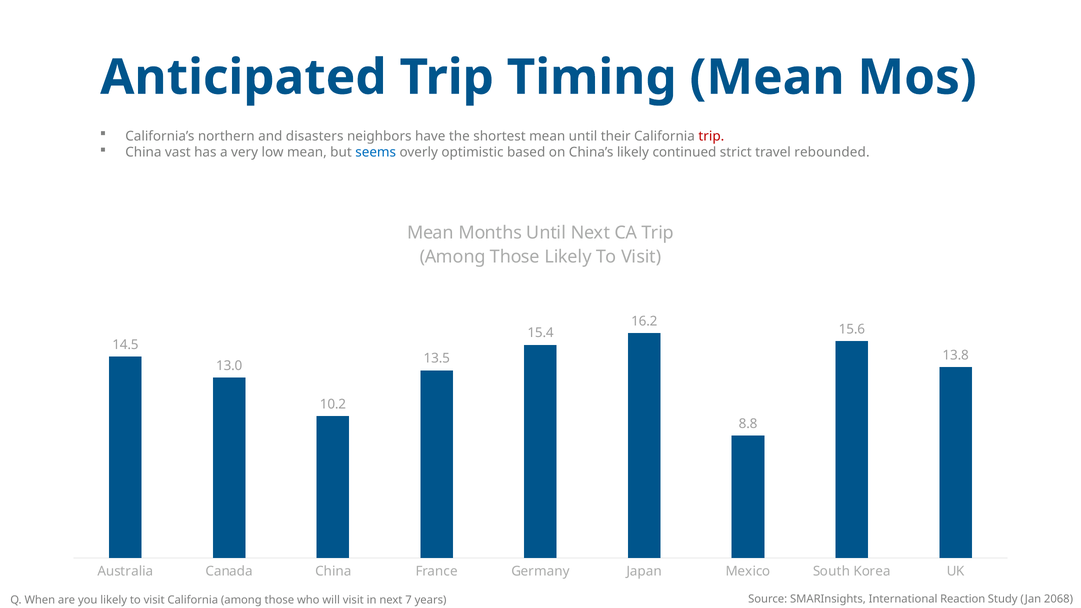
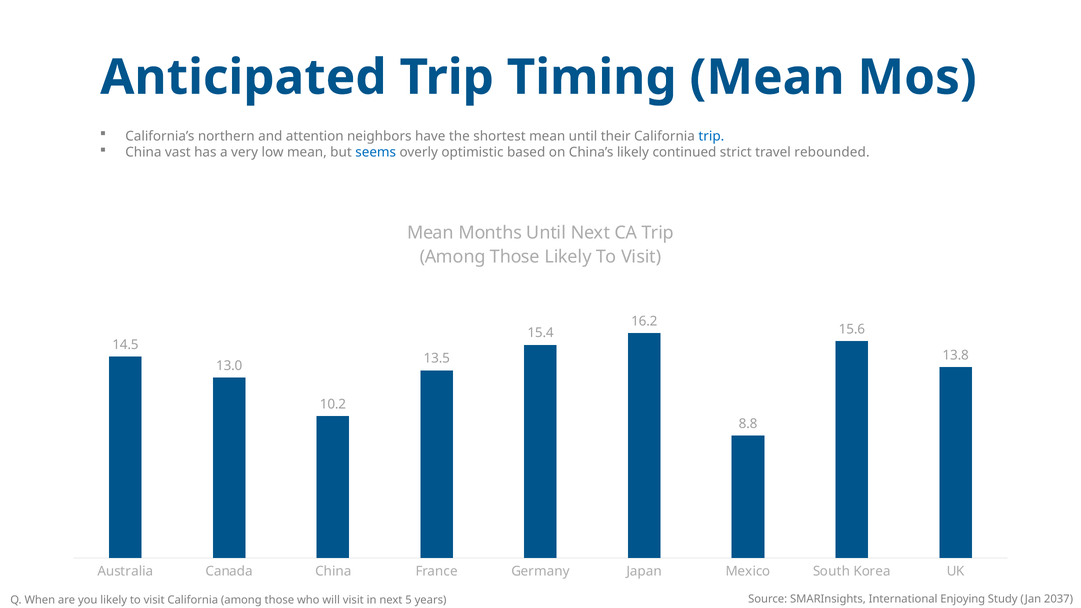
disasters: disasters -> attention (315, 136)
trip colour: red -> blue (711, 136)
Reaction: Reaction -> Enjoying (963, 599)
2068: 2068 -> 2037 (1059, 599)
7: 7 -> 5 (409, 600)
